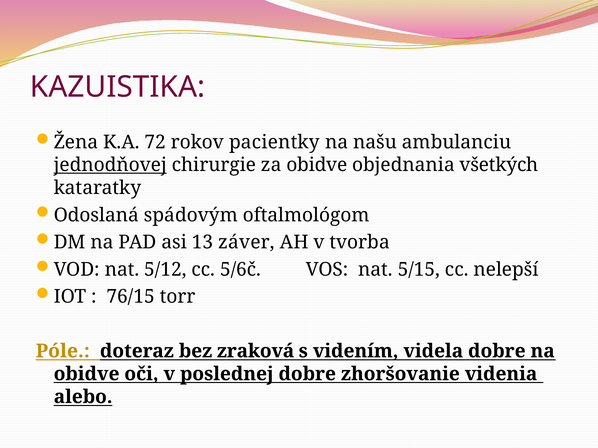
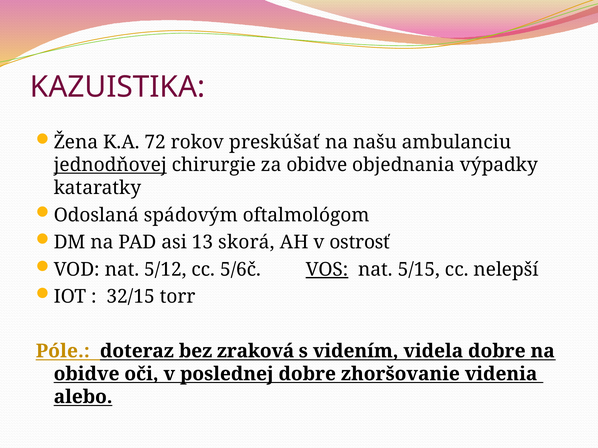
pacientky: pacientky -> preskúšať (274, 142)
všetkých: všetkých -> výpadky (499, 165)
záver: záver -> skorá (246, 243)
tvorba: tvorba -> ostrosť (360, 243)
VOS underline: none -> present (327, 270)
76/15: 76/15 -> 32/15 (131, 297)
